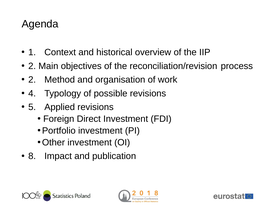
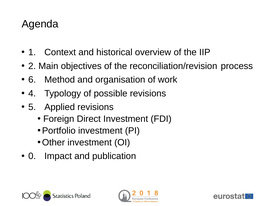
2: 2 -> 6 (32, 80)
8: 8 -> 0 (32, 156)
